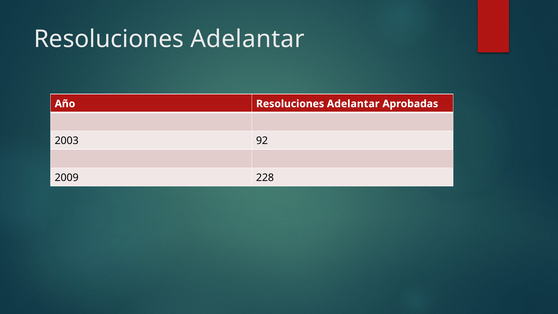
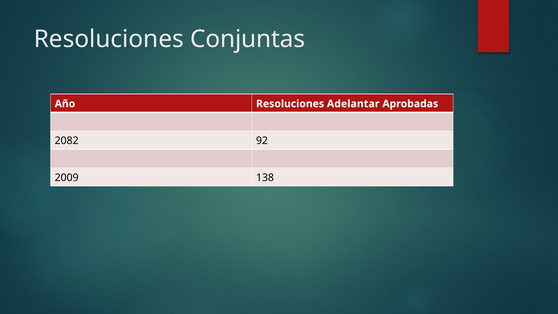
Adelantar: Adelantar -> Conjuntas (248, 39)
2003: 2003 -> 2082 (67, 141)
228: 228 -> 138 (265, 177)
